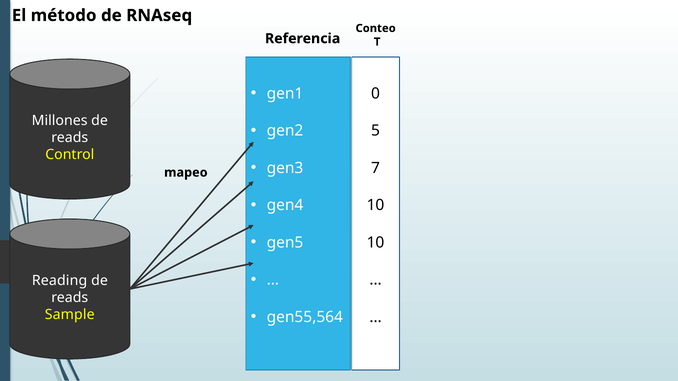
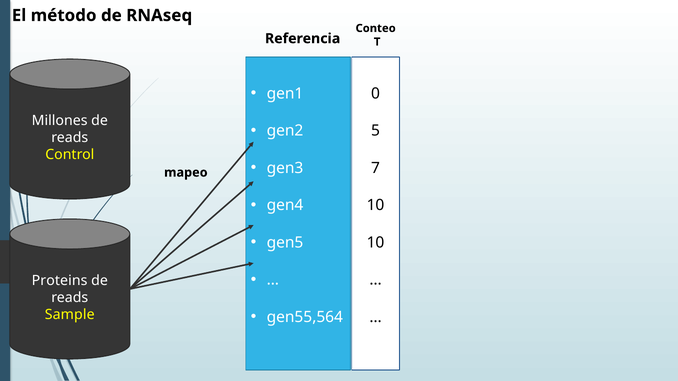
Reading: Reading -> Proteins (60, 281)
